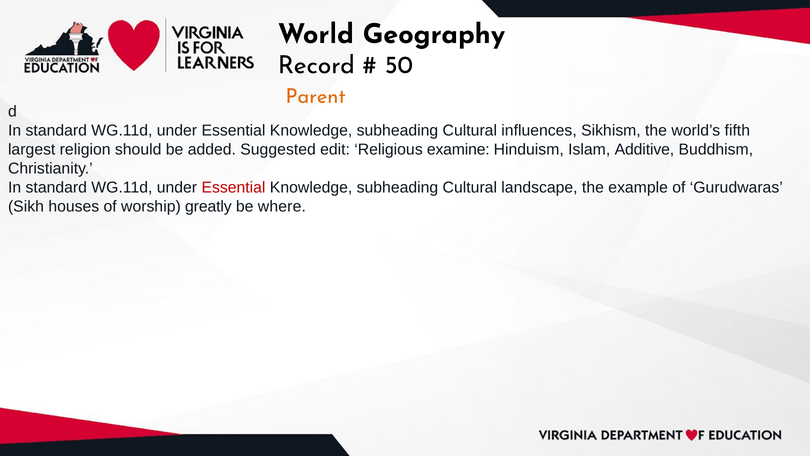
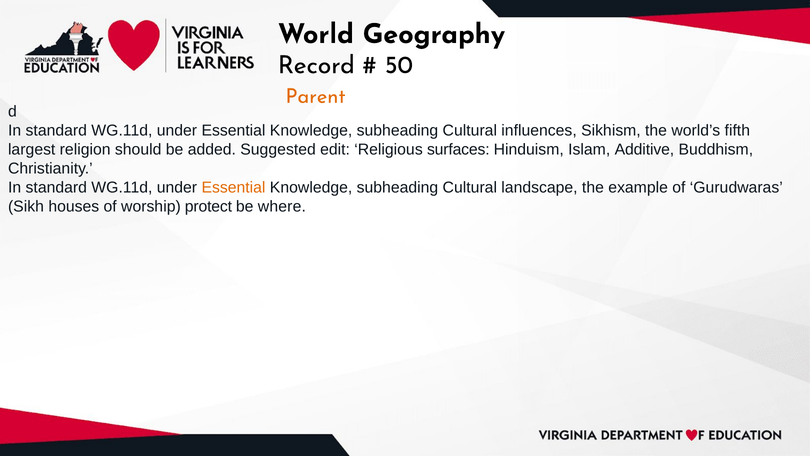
examine: examine -> surfaces (458, 149)
Essential colour: red -> orange (233, 187)
greatly: greatly -> protect (208, 206)
